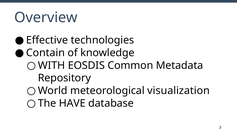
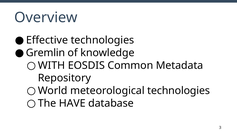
Contain: Contain -> Gremlin (46, 53)
meteorological visualization: visualization -> technologies (179, 91)
